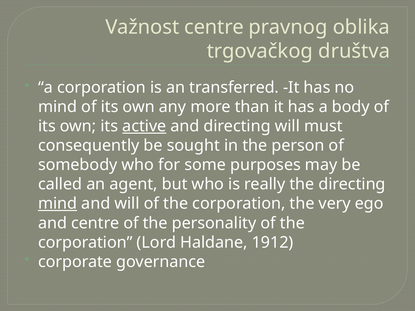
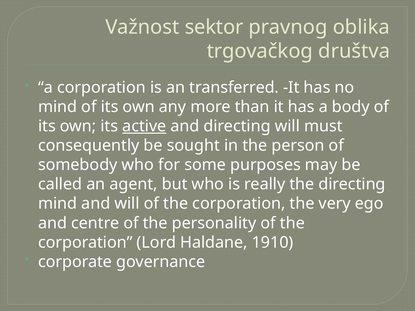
Važnost centre: centre -> sektor (214, 27)
mind underline: present -> none (58, 204)
1912: 1912 -> 1910 (273, 243)
